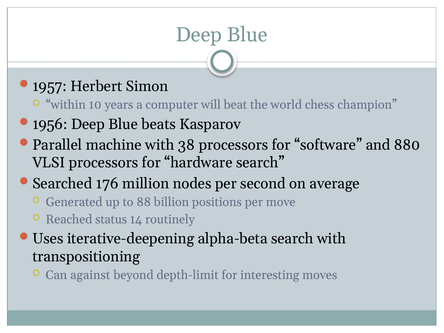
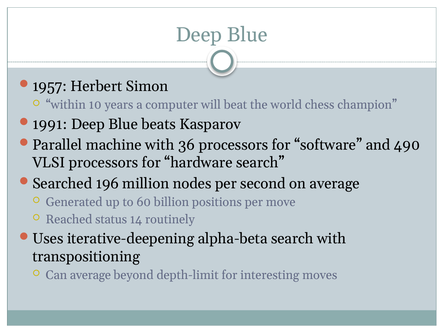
1956: 1956 -> 1991 (50, 124)
38: 38 -> 36 (186, 145)
880: 880 -> 490 (407, 145)
176: 176 -> 196 (107, 183)
88: 88 -> 60 (144, 202)
Can against: against -> average (90, 275)
